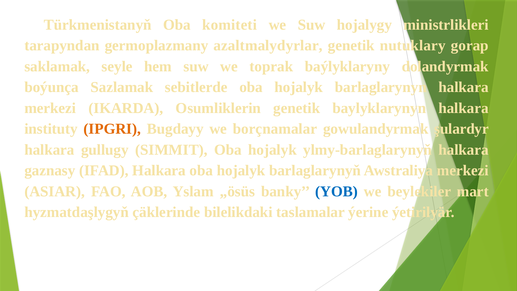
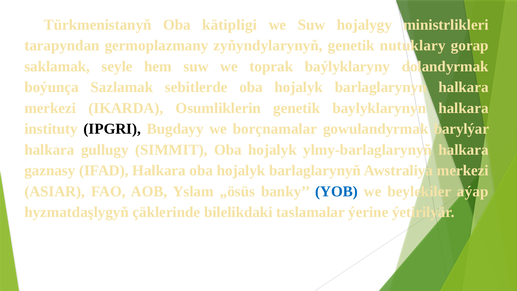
komiteti: komiteti -> kätipligi (230, 25)
azaltmalydyrlar: azaltmalydyrlar -> zyňyndylarynyň (268, 46)
IPGRI colour: orange -> black (112, 129)
şulardyr: şulardyr -> barylýar (462, 129)
mart: mart -> aýap (473, 191)
